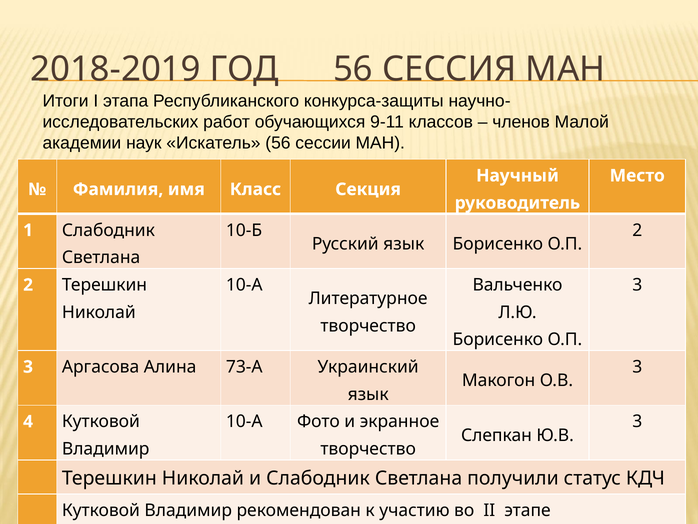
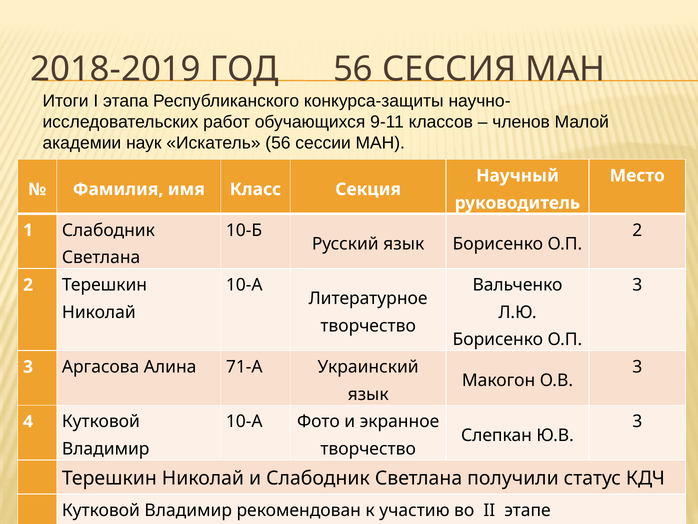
73-А: 73-А -> 71-А (244, 367)
